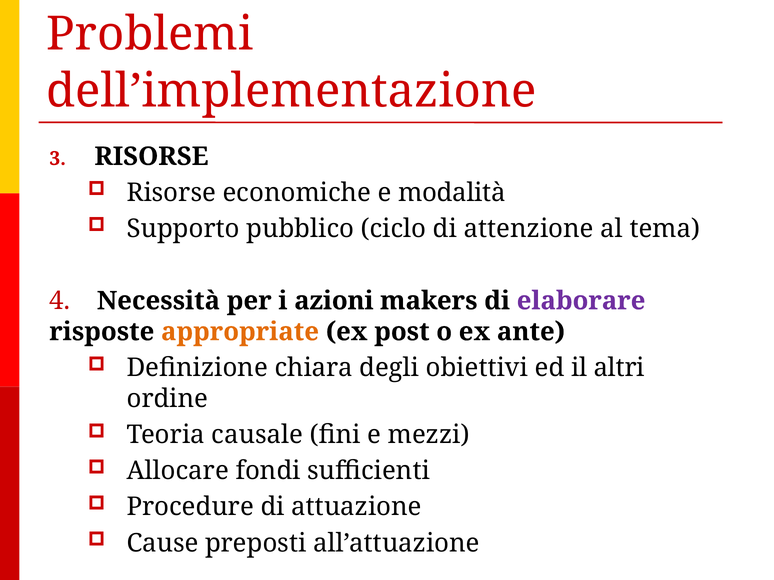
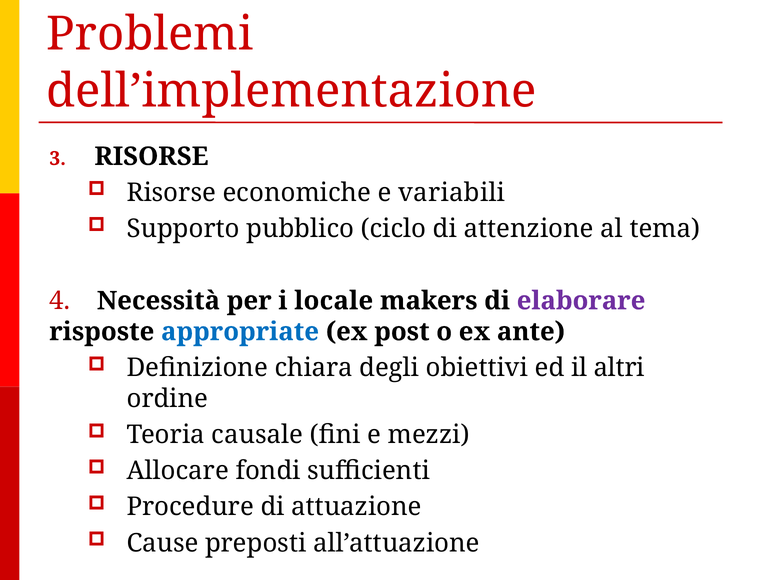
modalità: modalità -> variabili (452, 193)
azioni: azioni -> locale (334, 301)
appropriate colour: orange -> blue (240, 332)
